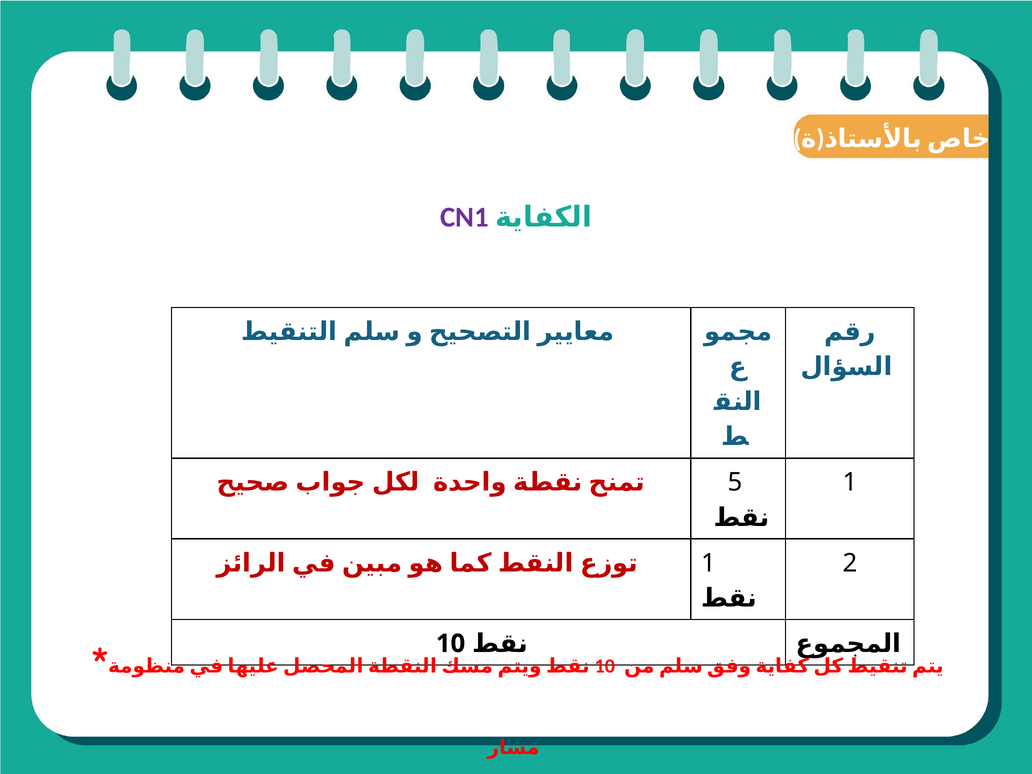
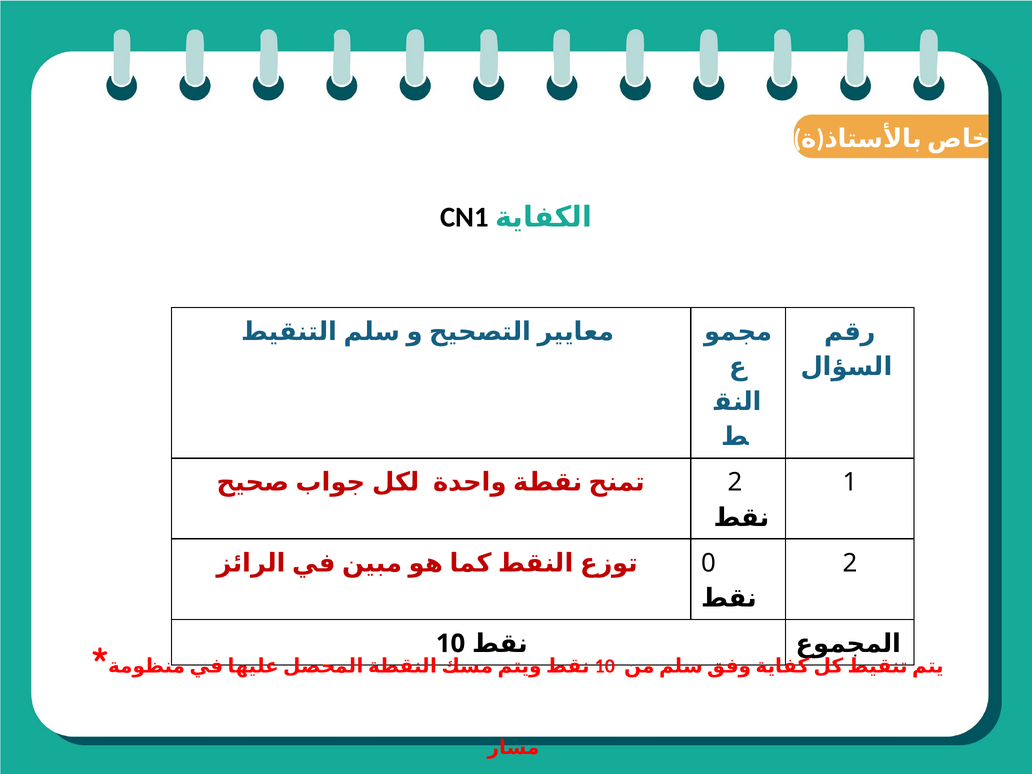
CN1 colour: purple -> black (464, 217)
5: 5 -> 2 (735, 482)
1: 1 -> 0 (708, 563)
